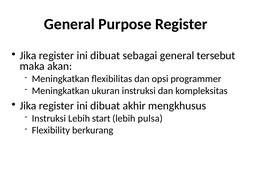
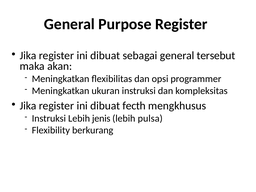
akhir: akhir -> fecth (134, 106)
start: start -> jenis (101, 118)
